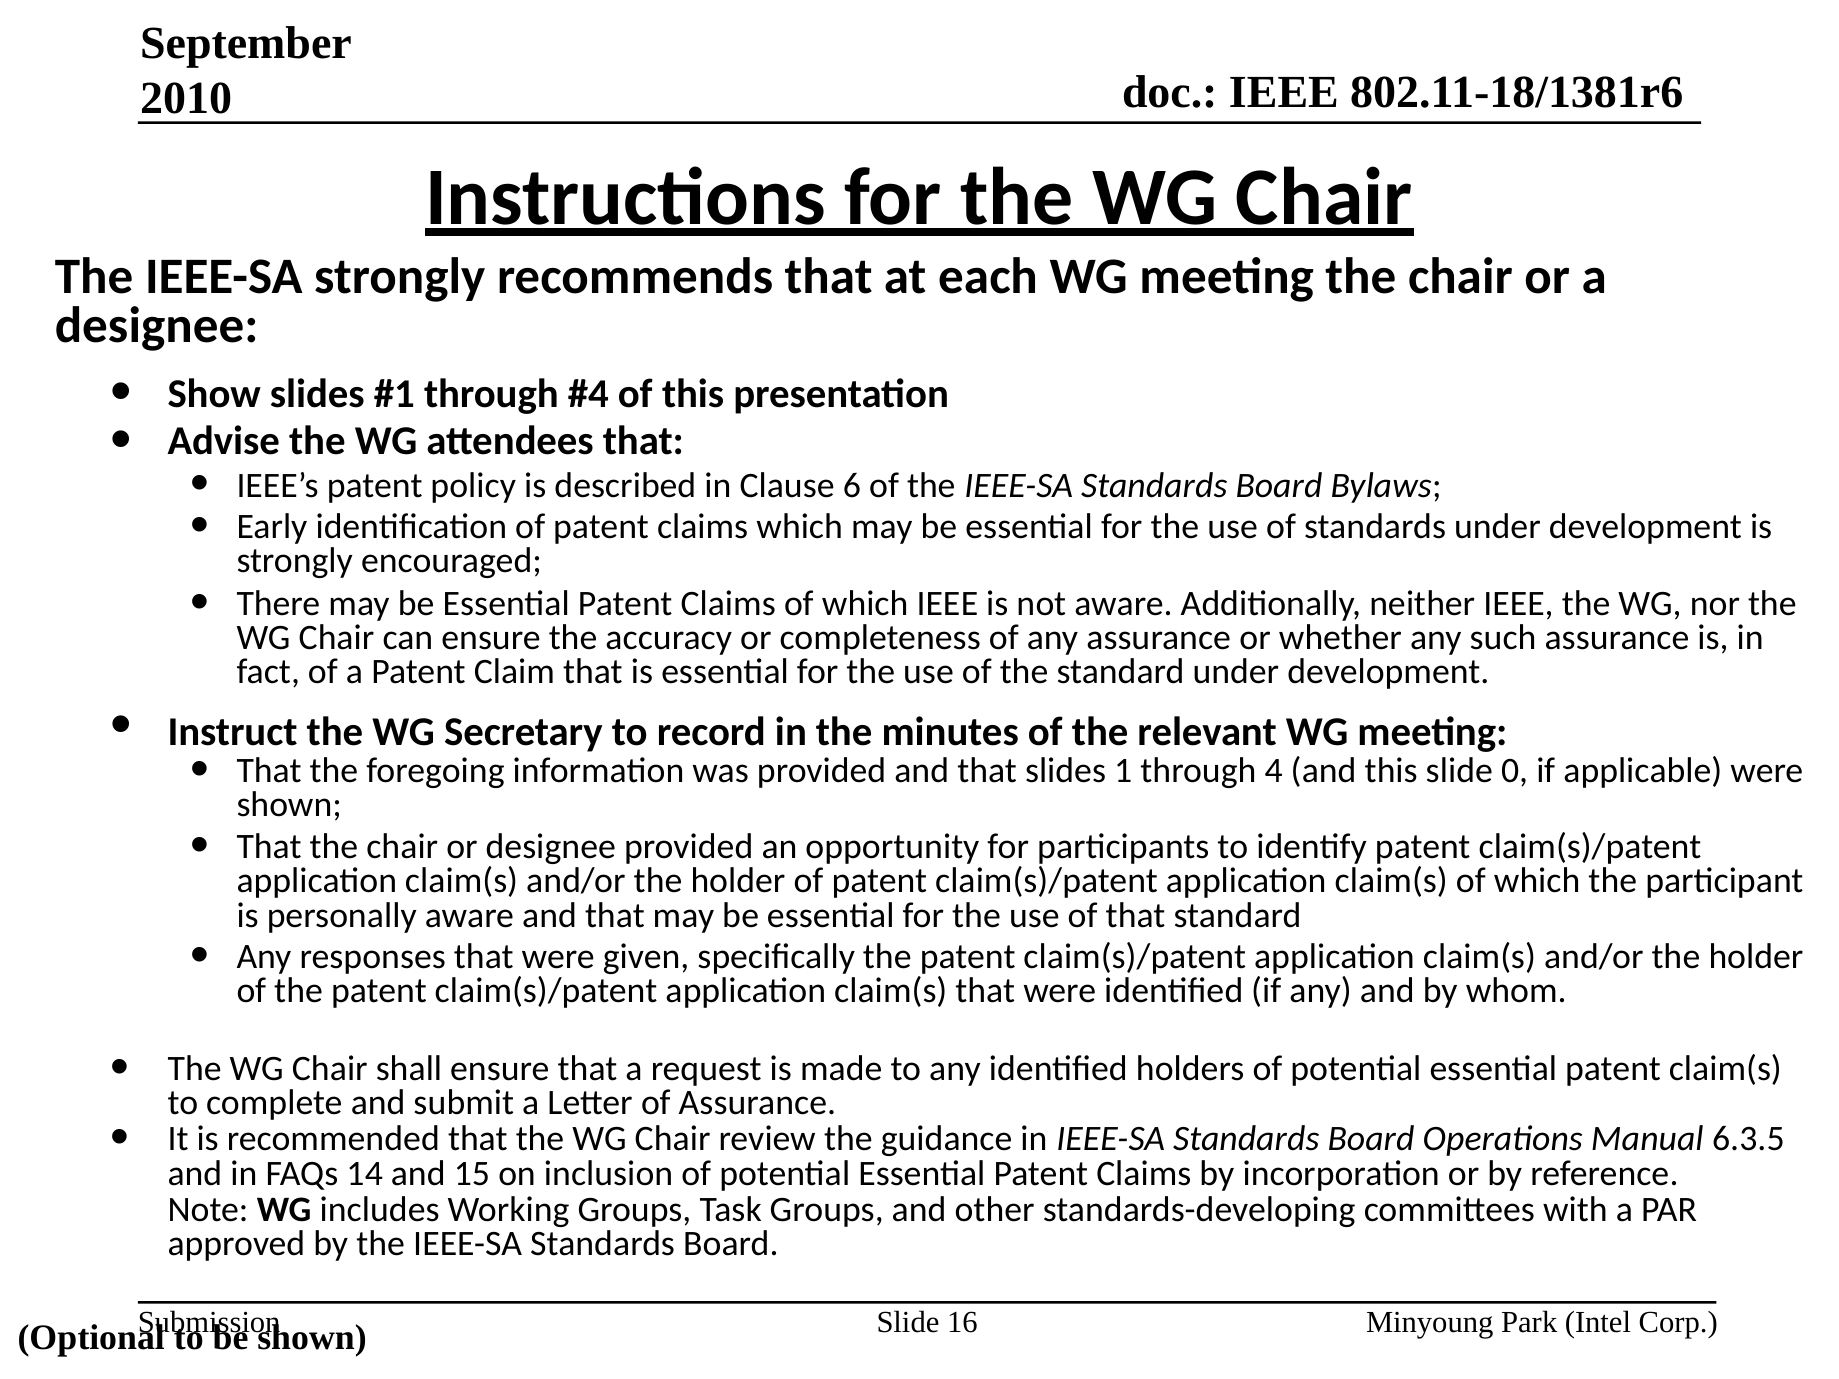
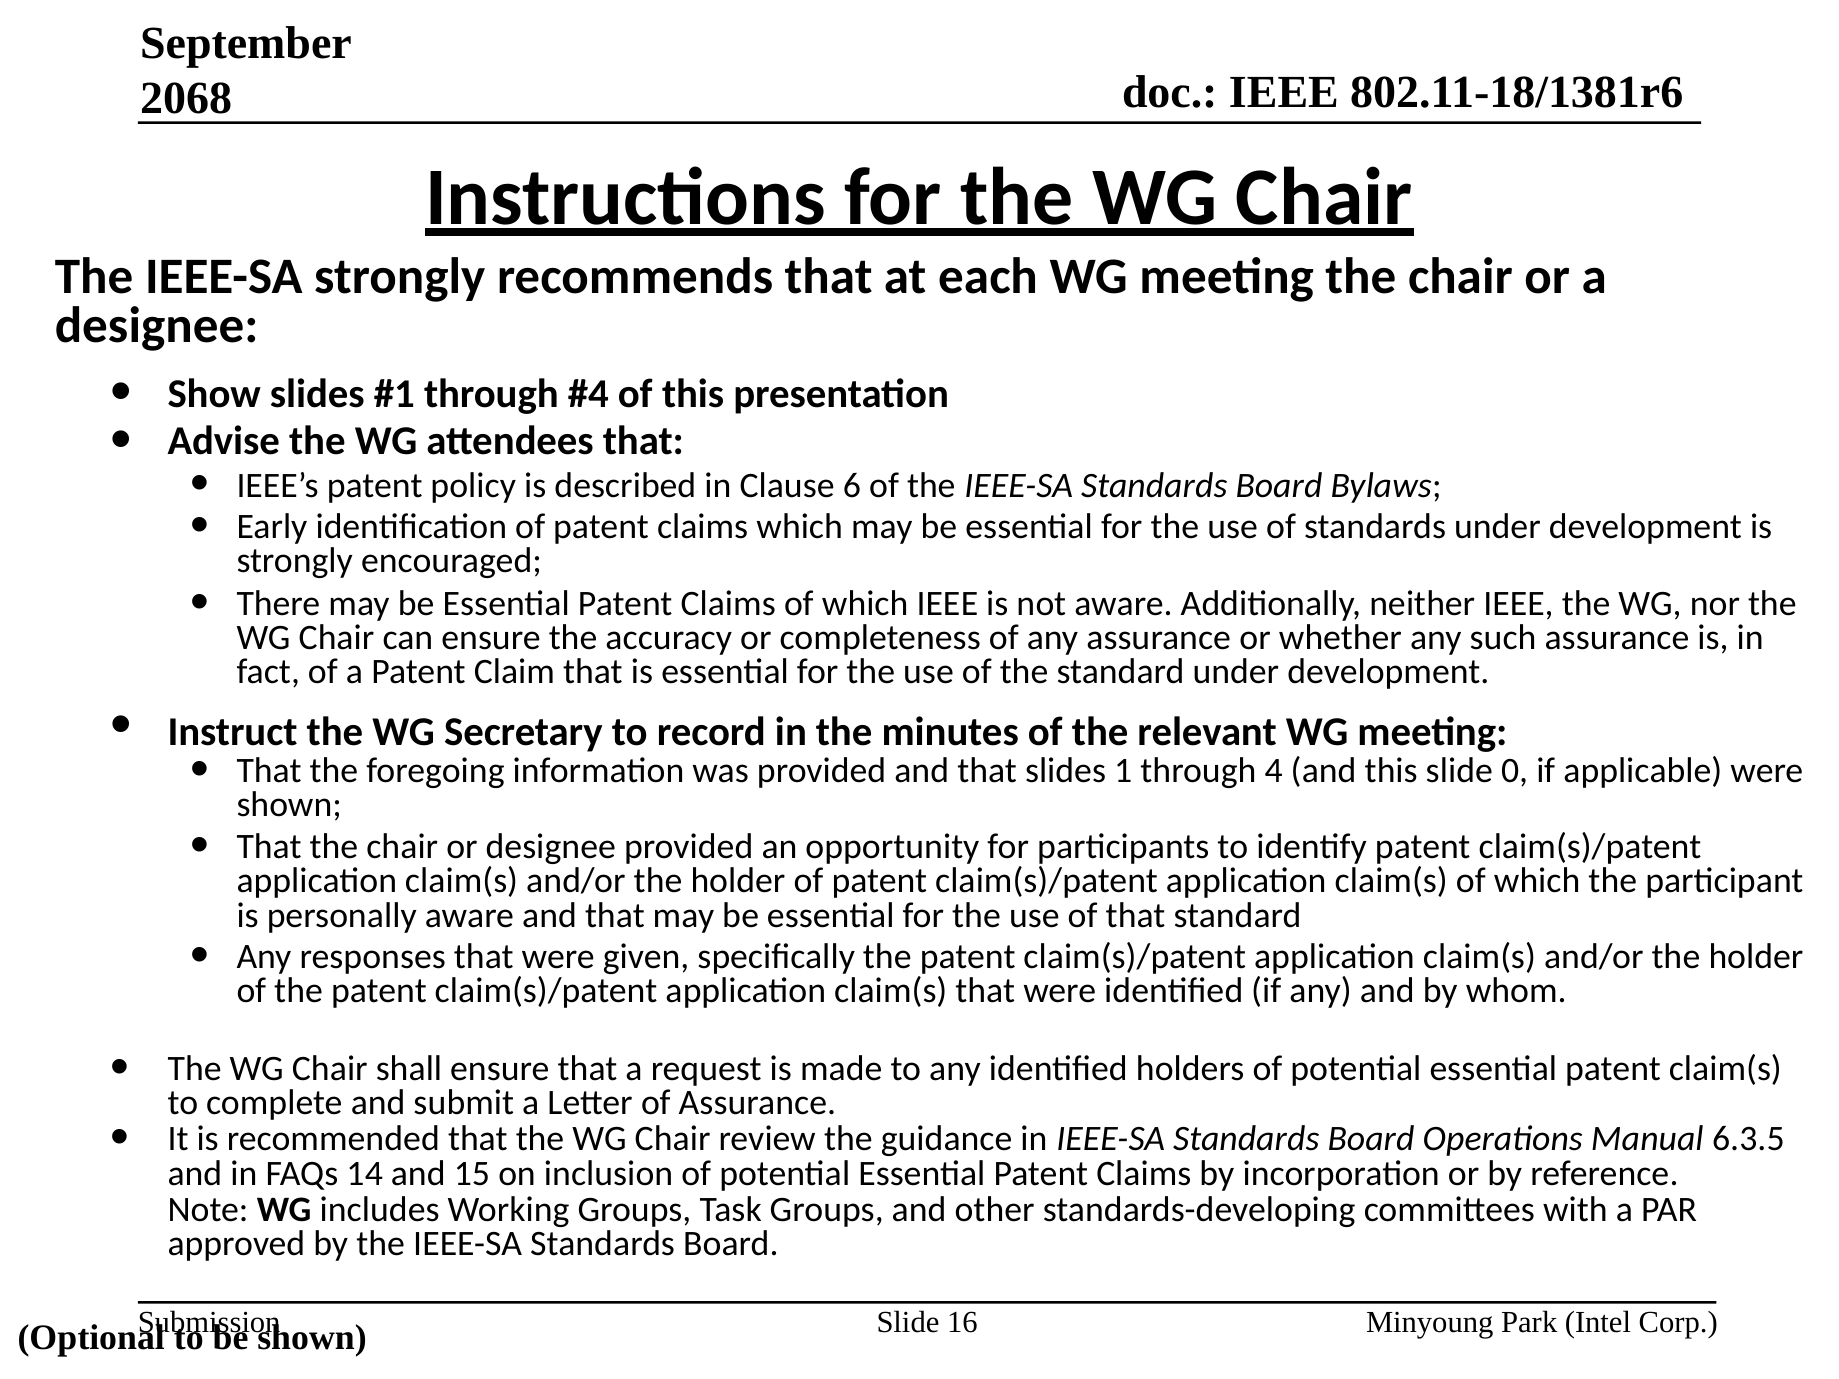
2010: 2010 -> 2068 (186, 98)
